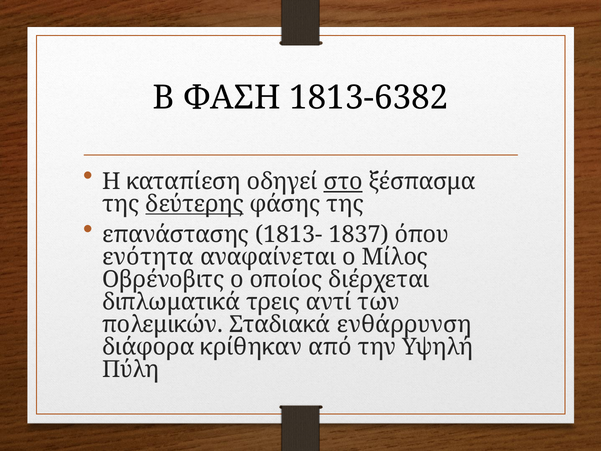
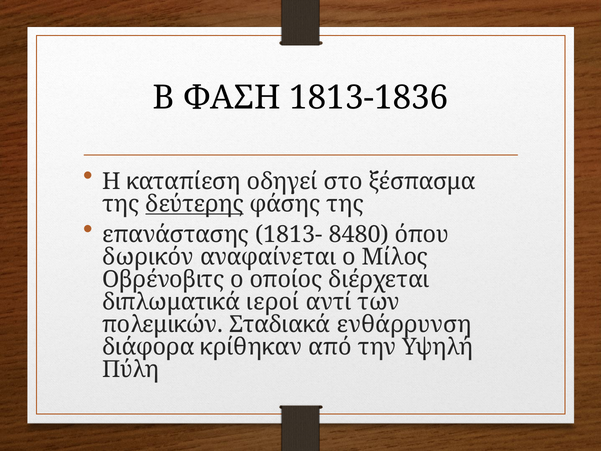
1813-6382: 1813-6382 -> 1813-1836 (369, 98)
στο underline: present -> none (343, 181)
1837: 1837 -> 8480 (359, 235)
ενότητα: ενότητα -> δωρικόν (148, 257)
τρεις: τρεις -> ιεροί (273, 302)
